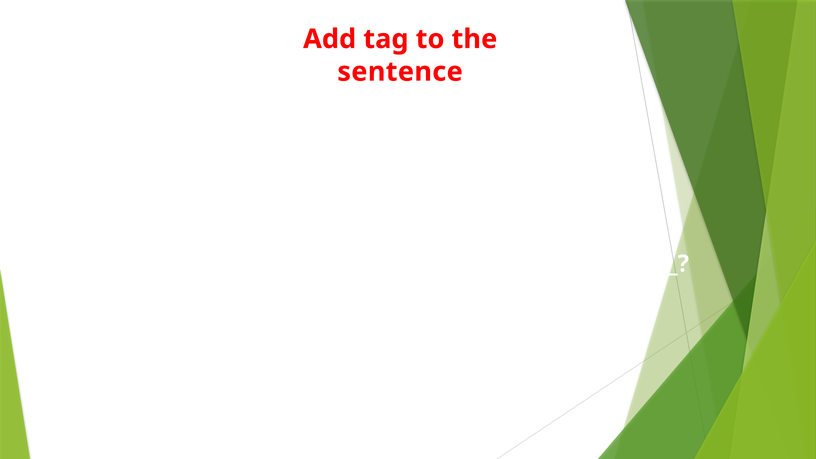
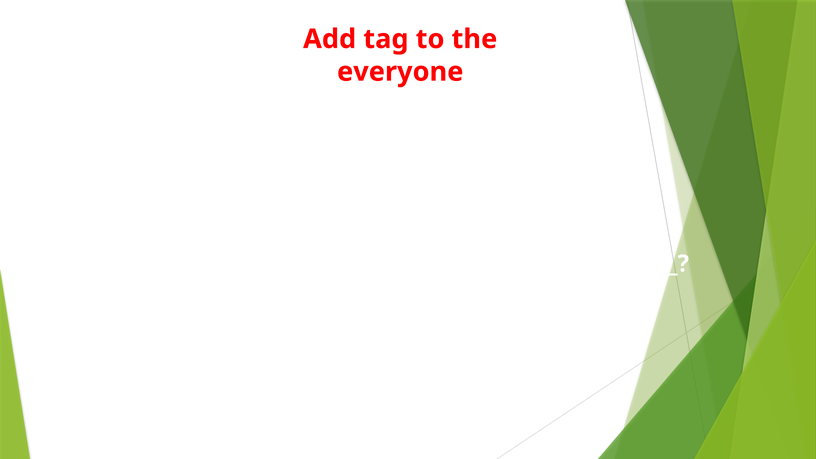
sentence: sentence -> everyone (400, 72)
